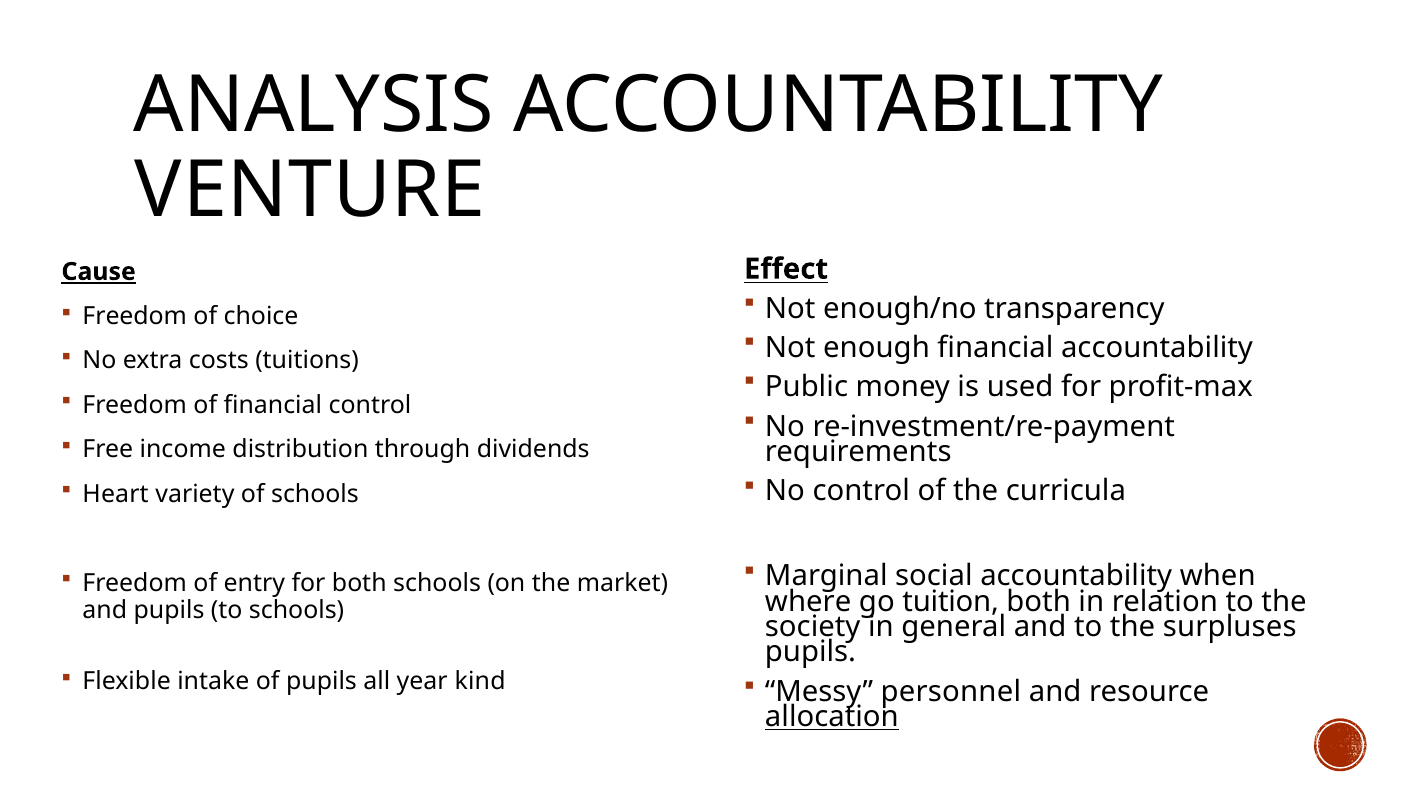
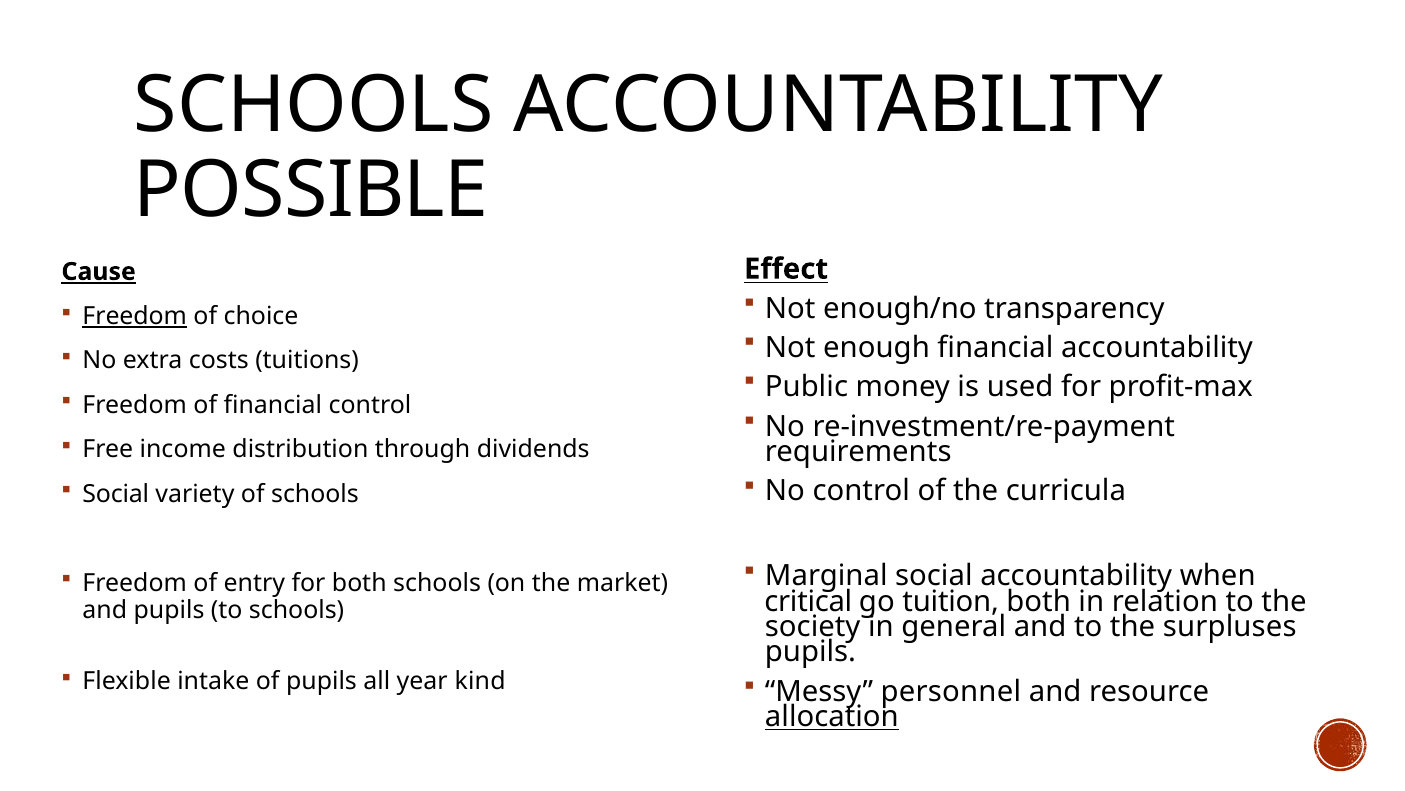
ANALYSIS: ANALYSIS -> SCHOOLS (314, 105)
VENTURE: VENTURE -> POSSIBLE (311, 191)
Freedom underline: none -> present (135, 316)
Heart: Heart -> Social (116, 494)
where: where -> critical (808, 601)
